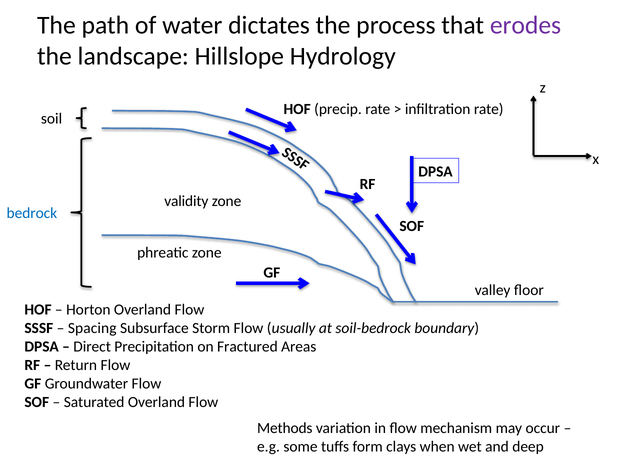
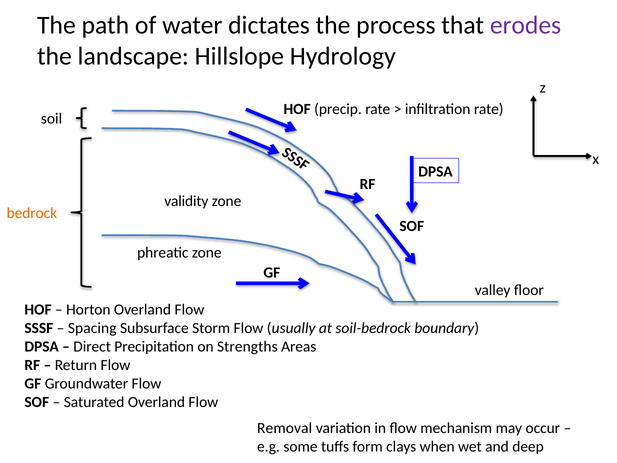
bedrock colour: blue -> orange (32, 213)
Fractured: Fractured -> Strengths (247, 347)
Methods: Methods -> Removal (285, 428)
